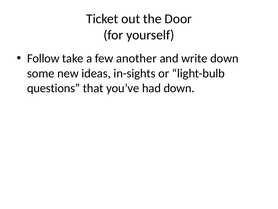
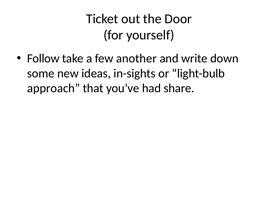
questions: questions -> approach (54, 88)
had down: down -> share (179, 88)
